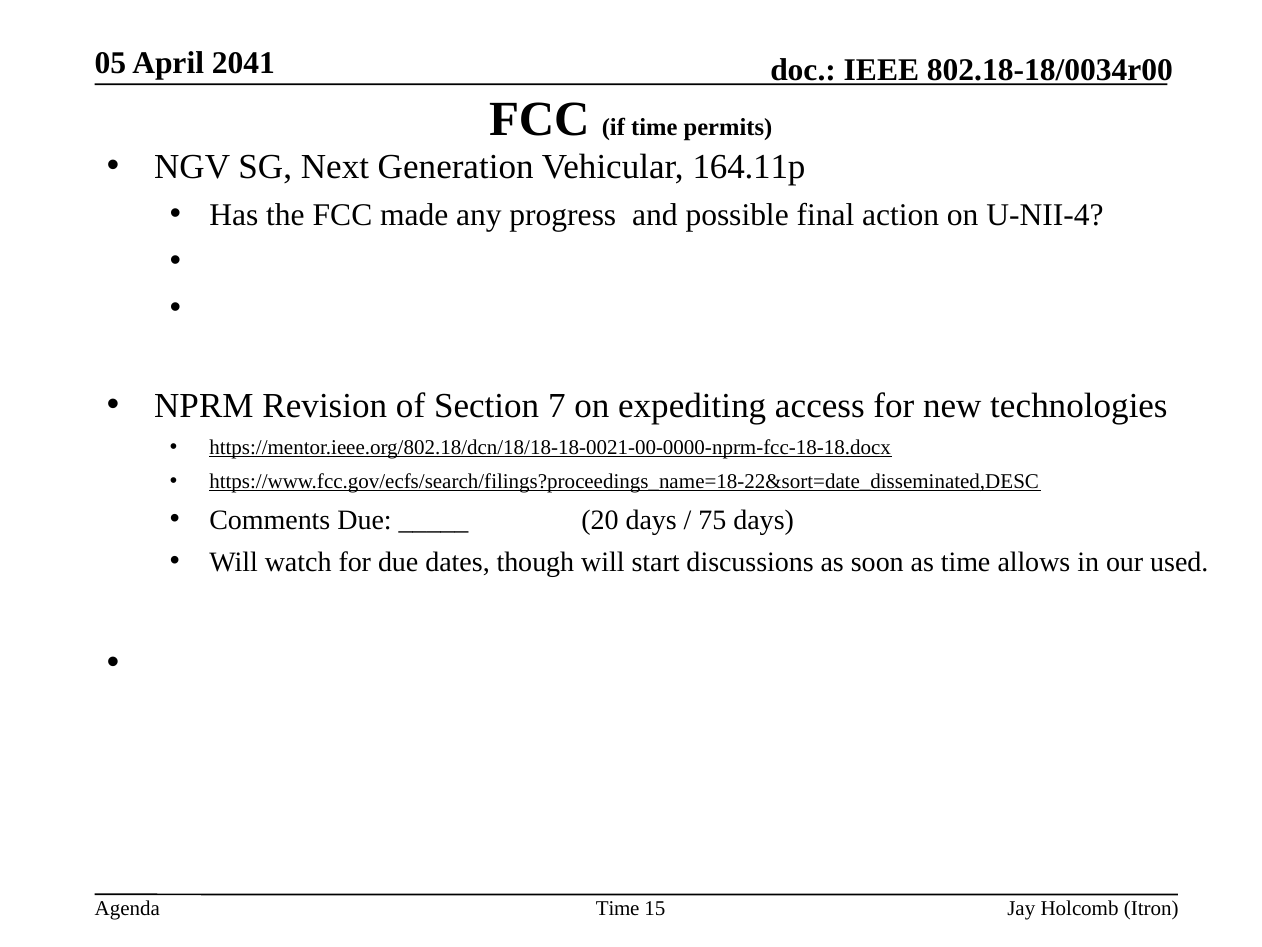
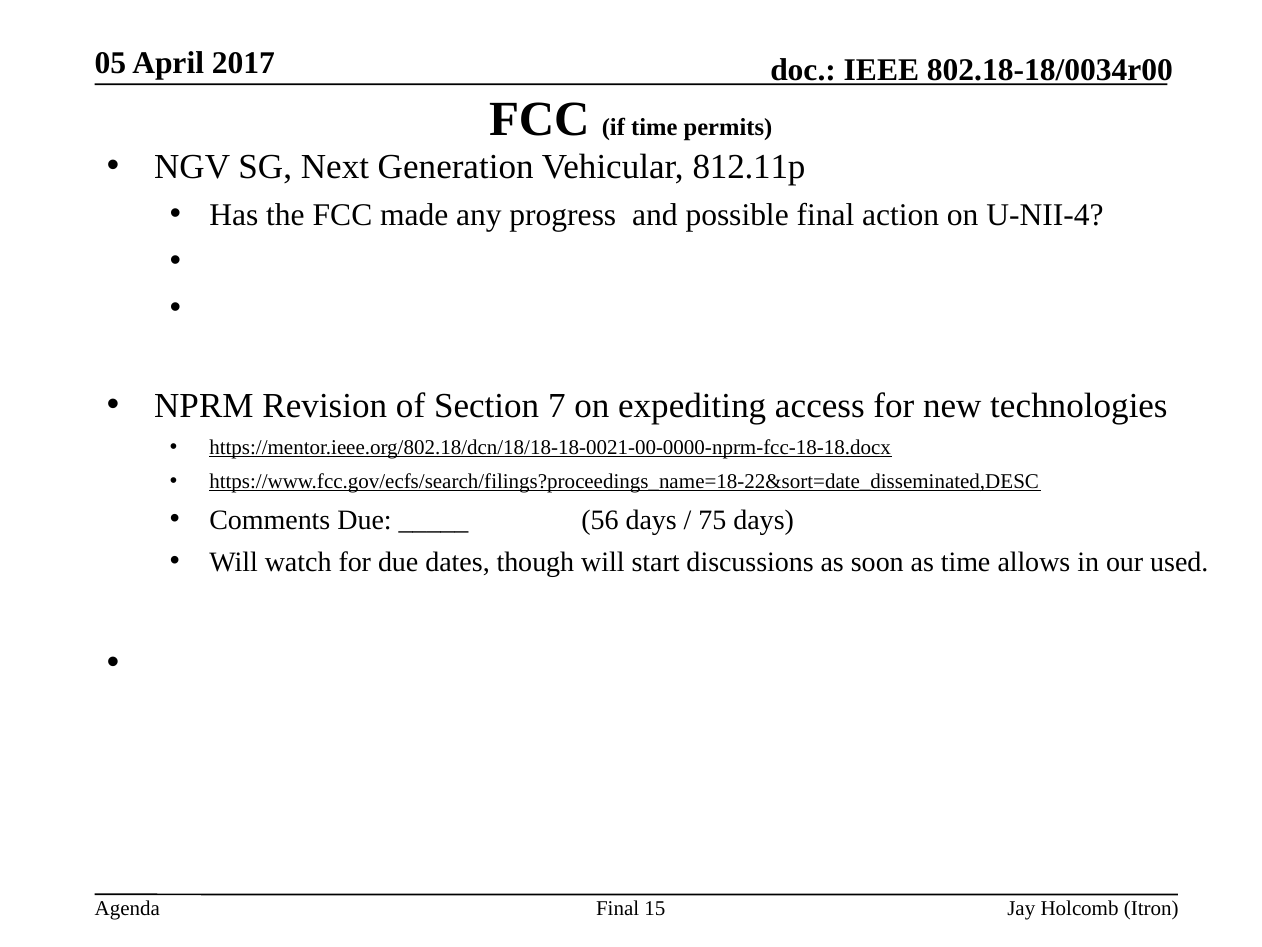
2041: 2041 -> 2017 (243, 63)
164.11p: 164.11p -> 812.11p (749, 167)
20: 20 -> 56 (600, 520)
Time: Time -> Final (618, 908)
